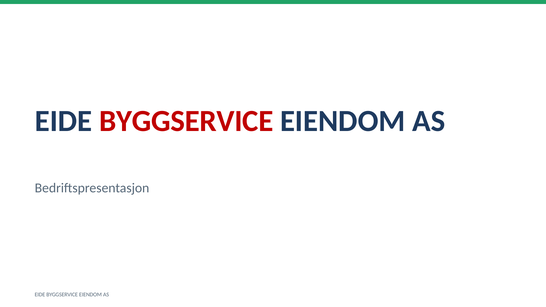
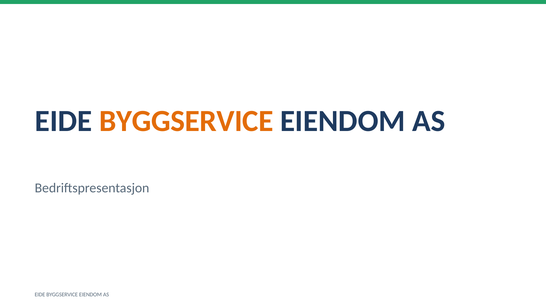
BYGGSERVICE colour: red -> orange (186, 121)
